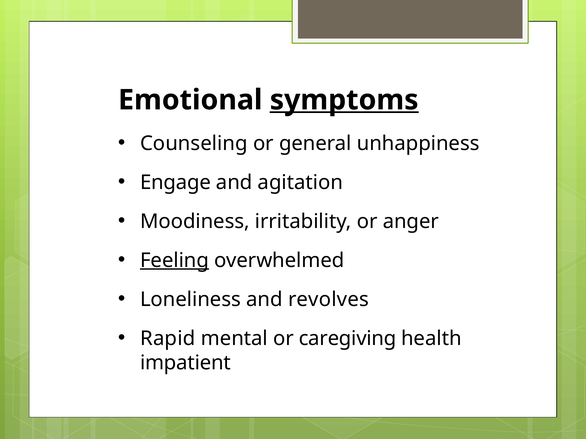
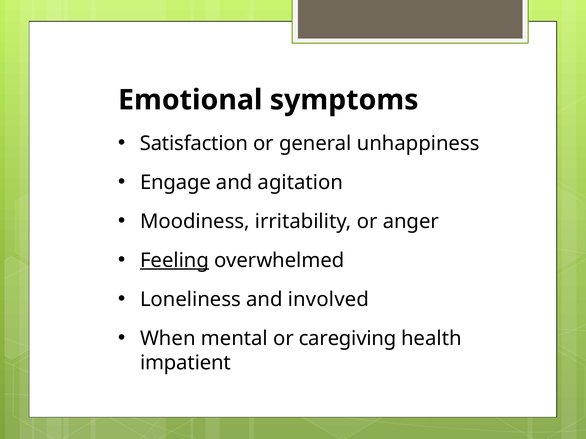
symptoms underline: present -> none (344, 100)
Counseling: Counseling -> Satisfaction (194, 143)
revolves: revolves -> involved (328, 300)
Rapid: Rapid -> When (168, 339)
